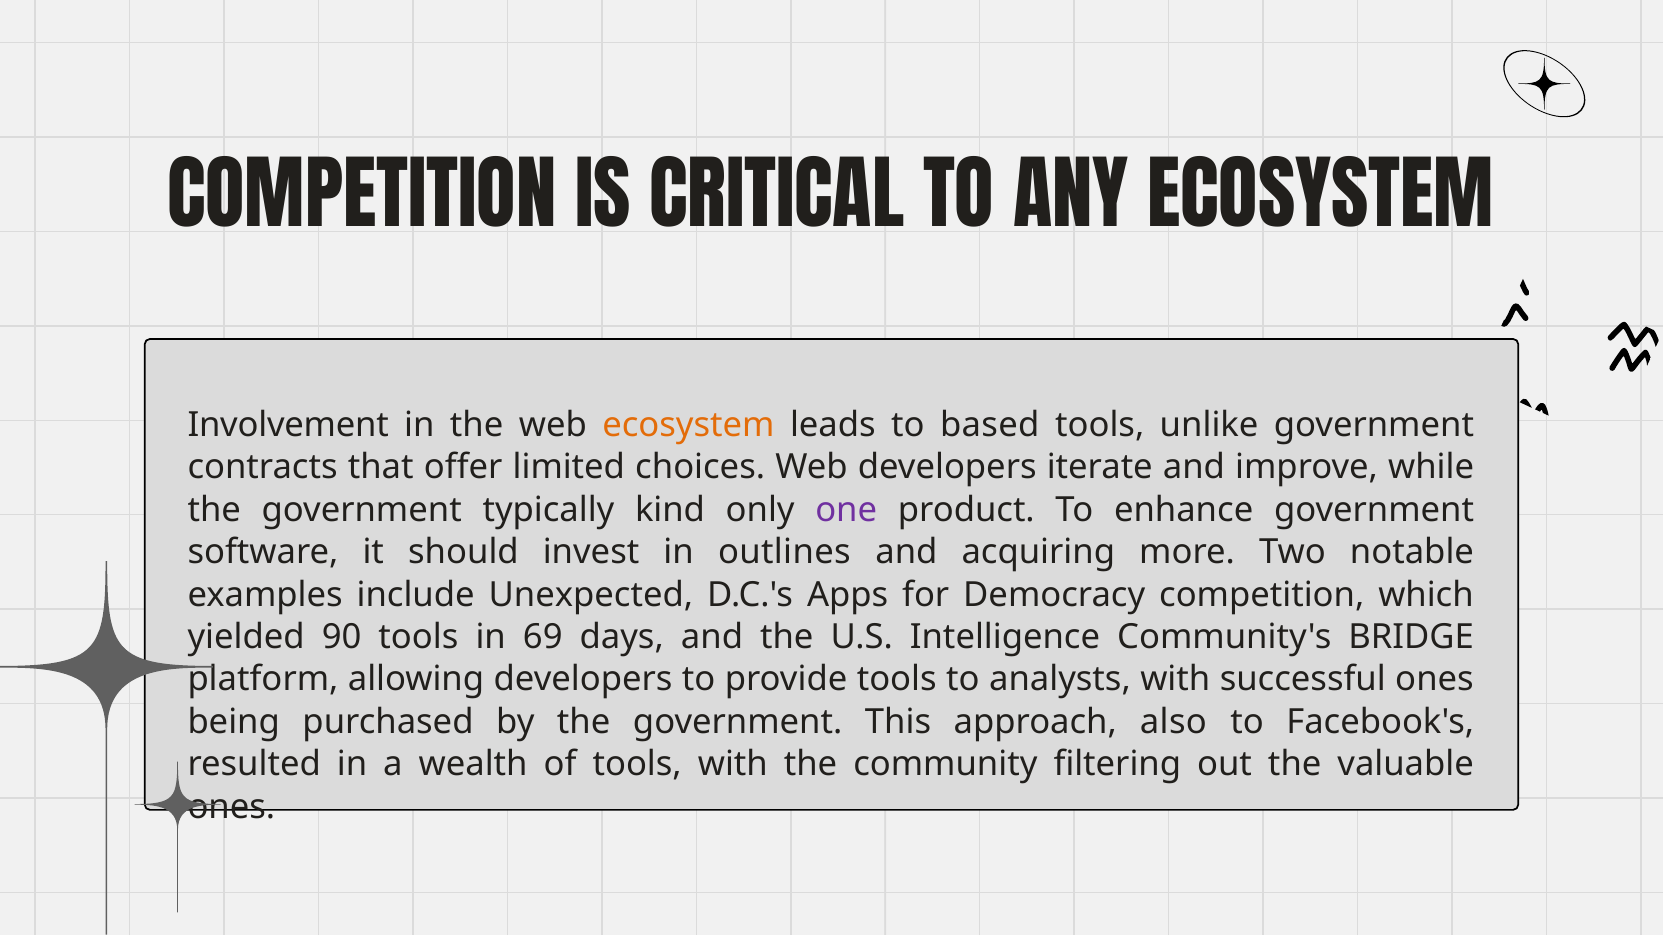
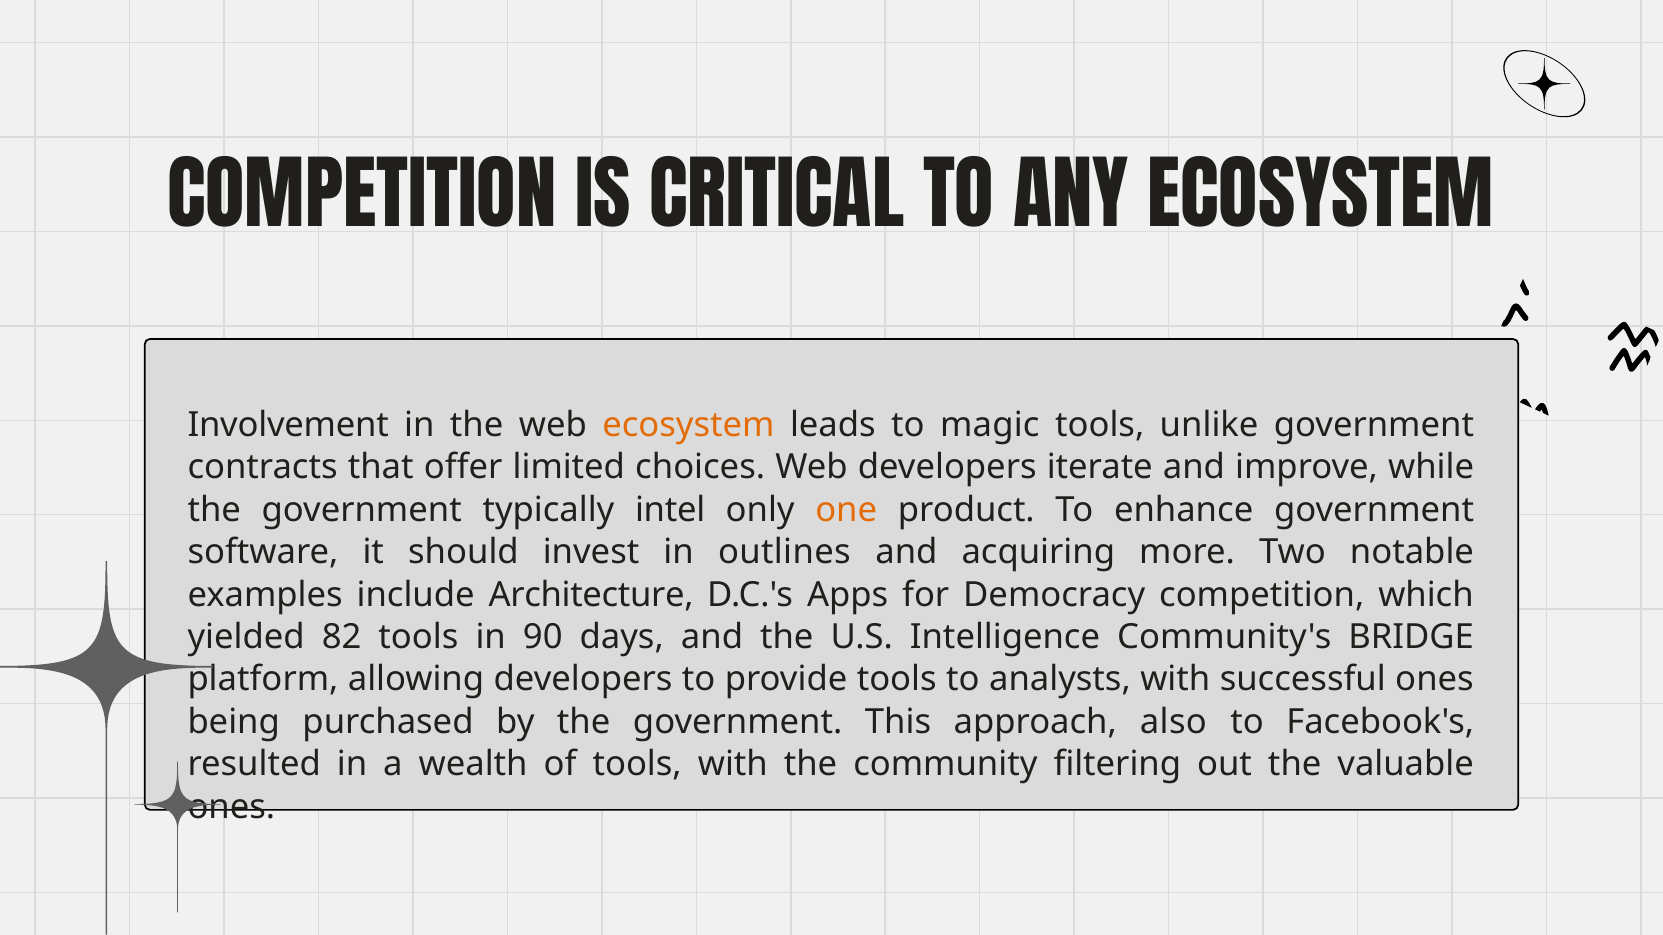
based: based -> magic (990, 425)
kind: kind -> intel (670, 510)
one colour: purple -> orange (846, 510)
Unexpected: Unexpected -> Architecture (591, 595)
90: 90 -> 82 (342, 637)
69: 69 -> 90 (543, 637)
